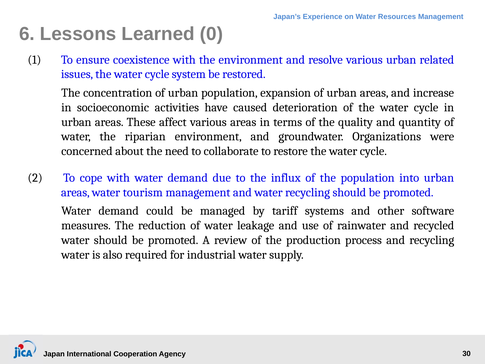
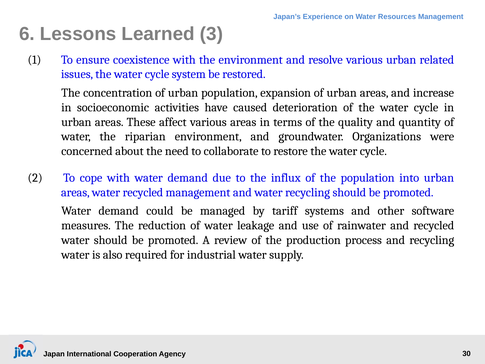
0: 0 -> 3 (211, 34)
water tourism: tourism -> recycled (143, 192)
